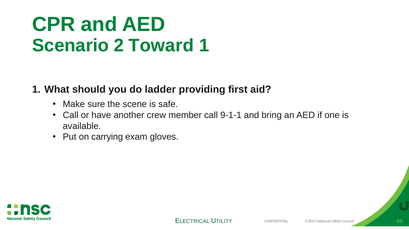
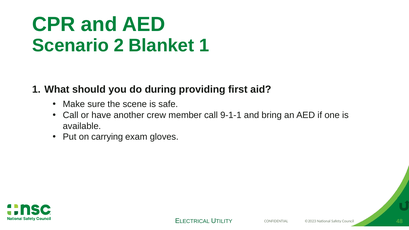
Toward: Toward -> Blanket (161, 45)
ladder: ladder -> during (160, 89)
